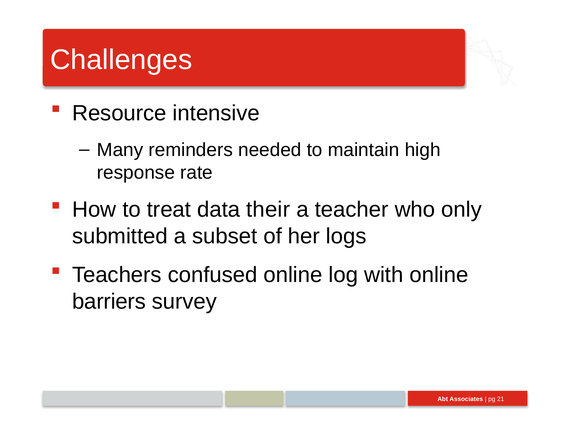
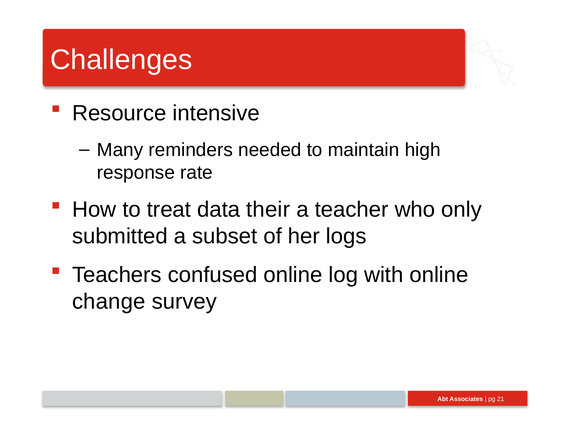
barriers: barriers -> change (109, 302)
